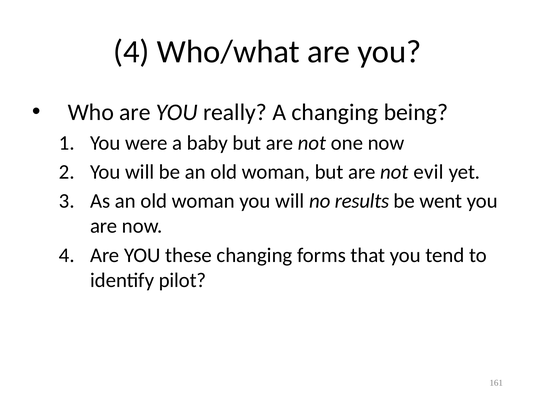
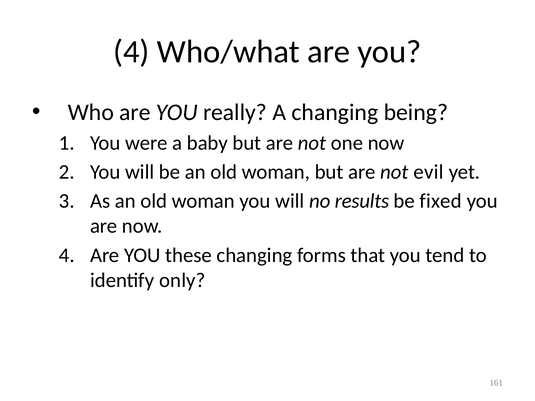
went: went -> fixed (441, 201)
pilot: pilot -> only (182, 280)
